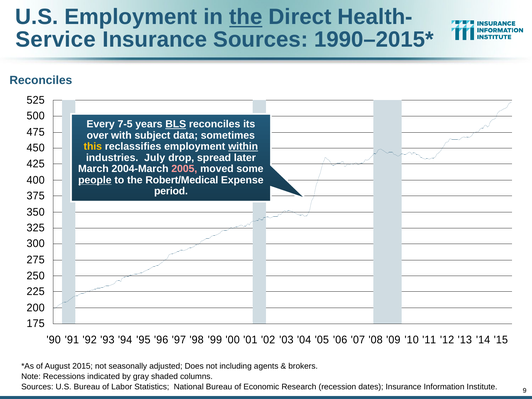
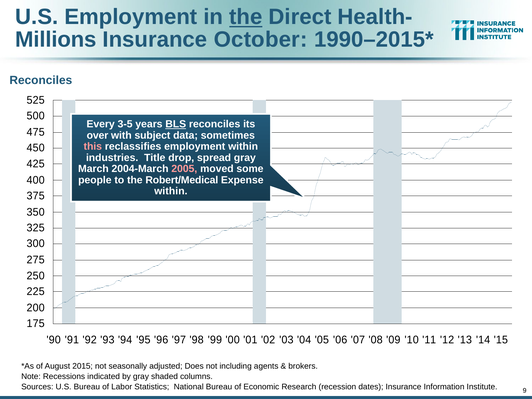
Service: Service -> Millions (56, 40)
Insurance Sources: Sources -> October (261, 40)
7-5: 7-5 -> 3-5 (125, 124)
this colour: yellow -> pink (93, 146)
within underline: present -> none (243, 146)
July: July -> Title (155, 158)
spread later: later -> gray (245, 158)
people underline: present -> none (95, 180)
period: period -> within (171, 191)
